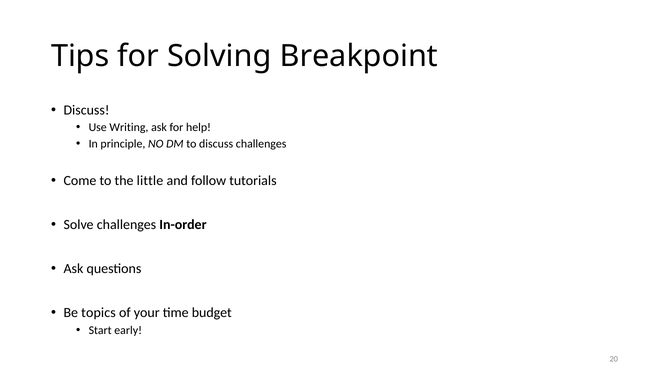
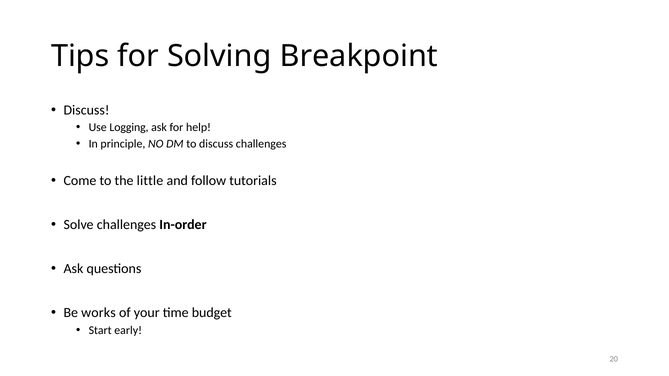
Writing: Writing -> Logging (129, 128)
topics: topics -> works (98, 313)
